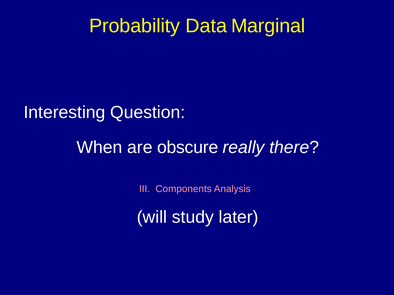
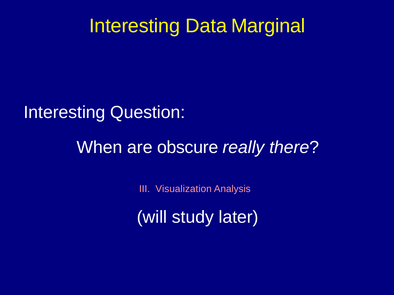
Probability: Probability -> Interesting (135, 26)
Components: Components -> Visualization (184, 189)
